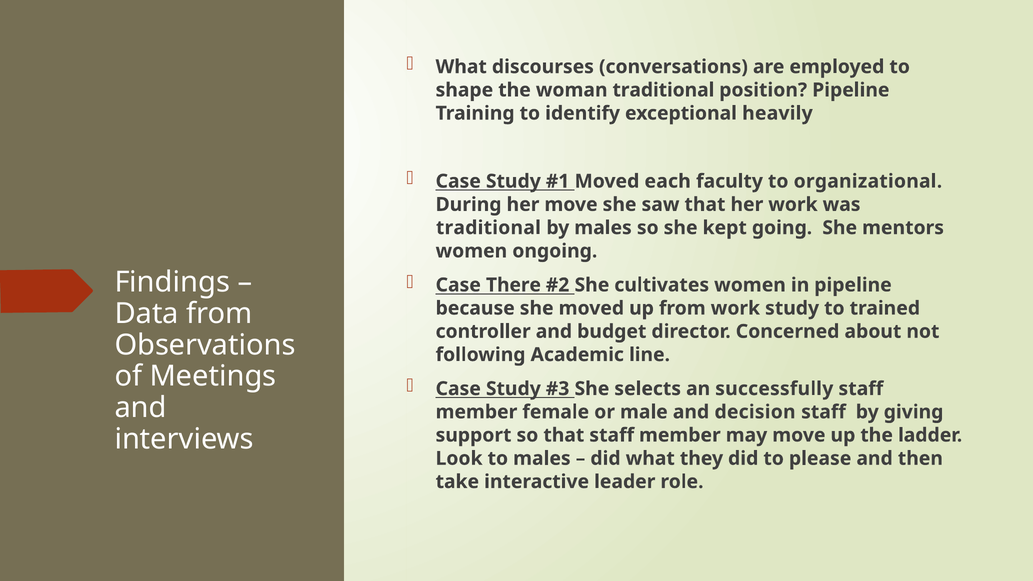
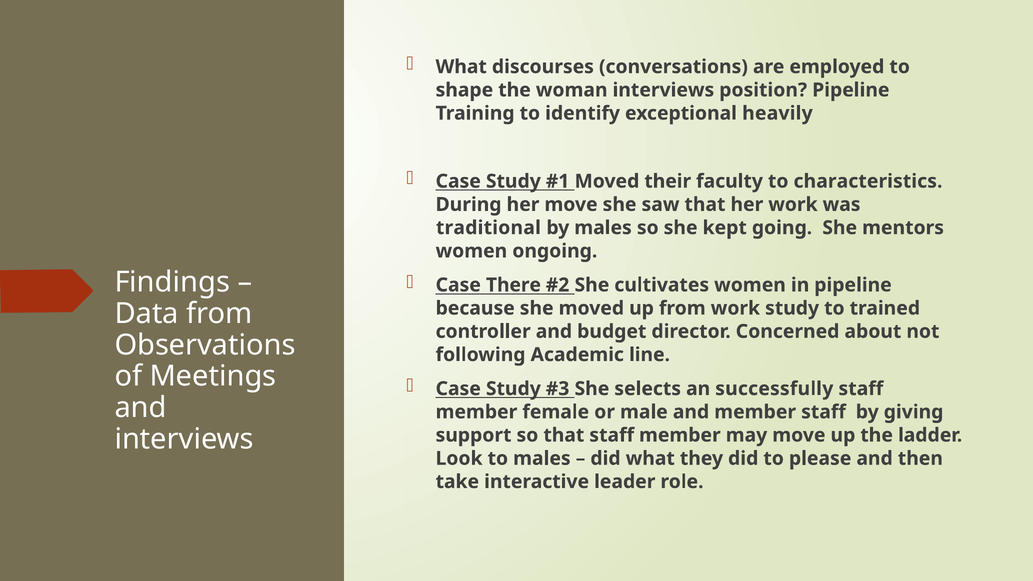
woman traditional: traditional -> interviews (663, 90)
each: each -> their (668, 181)
organizational: organizational -> characteristics (868, 181)
and decision: decision -> member (755, 412)
